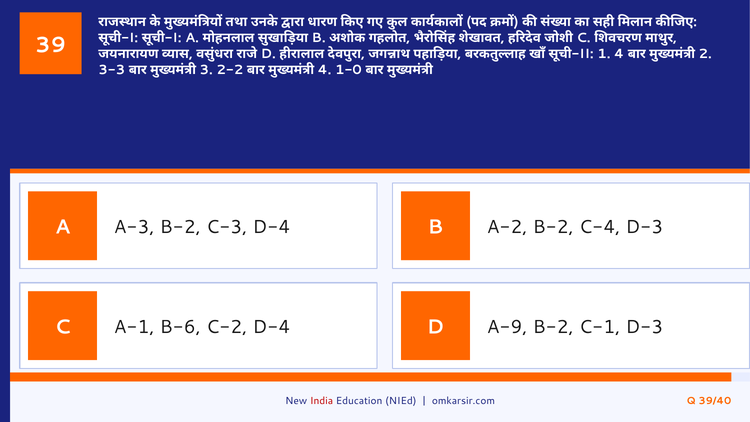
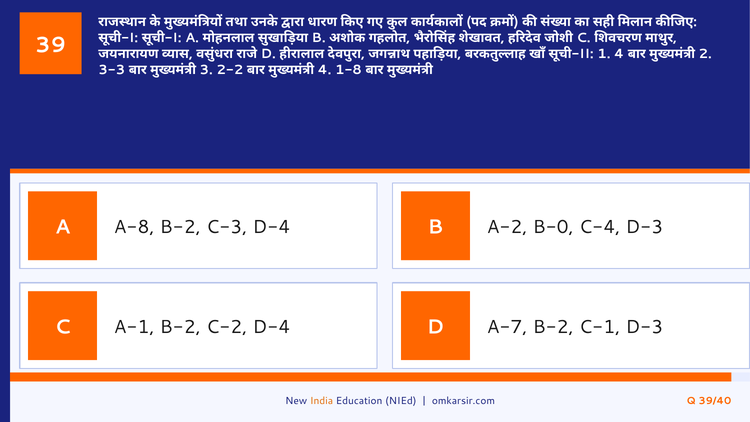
1-0: 1-0 -> 1-8 (348, 70)
A-3: A-3 -> A-8 (134, 227)
A-2 B-2: B-2 -> B-0 (553, 227)
A-1 B-6: B-6 -> B-2 (180, 327)
A-9: A-9 -> A-7 (507, 327)
India colour: red -> orange (321, 401)
